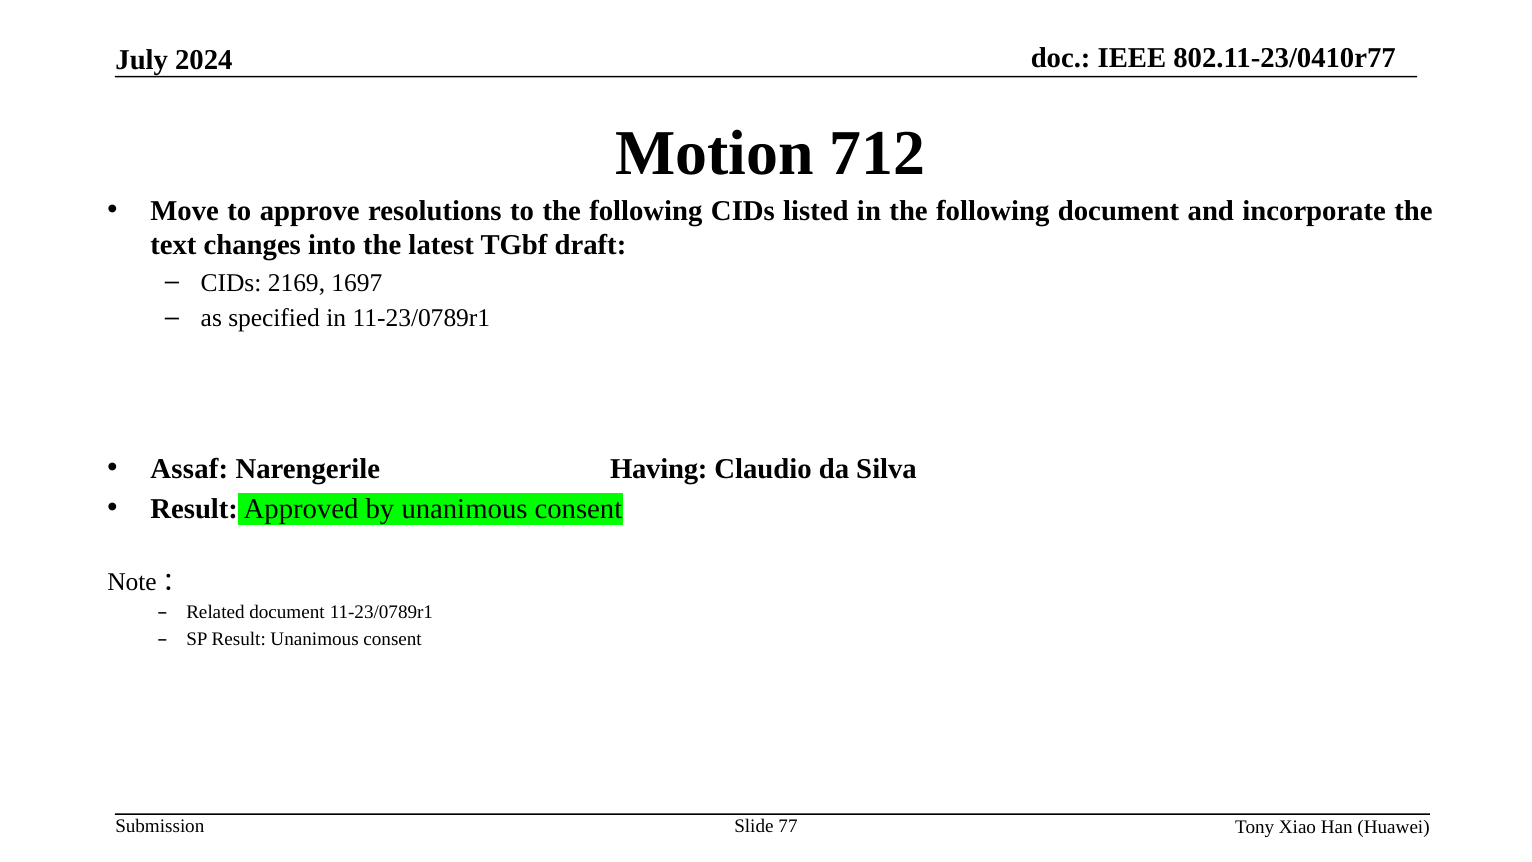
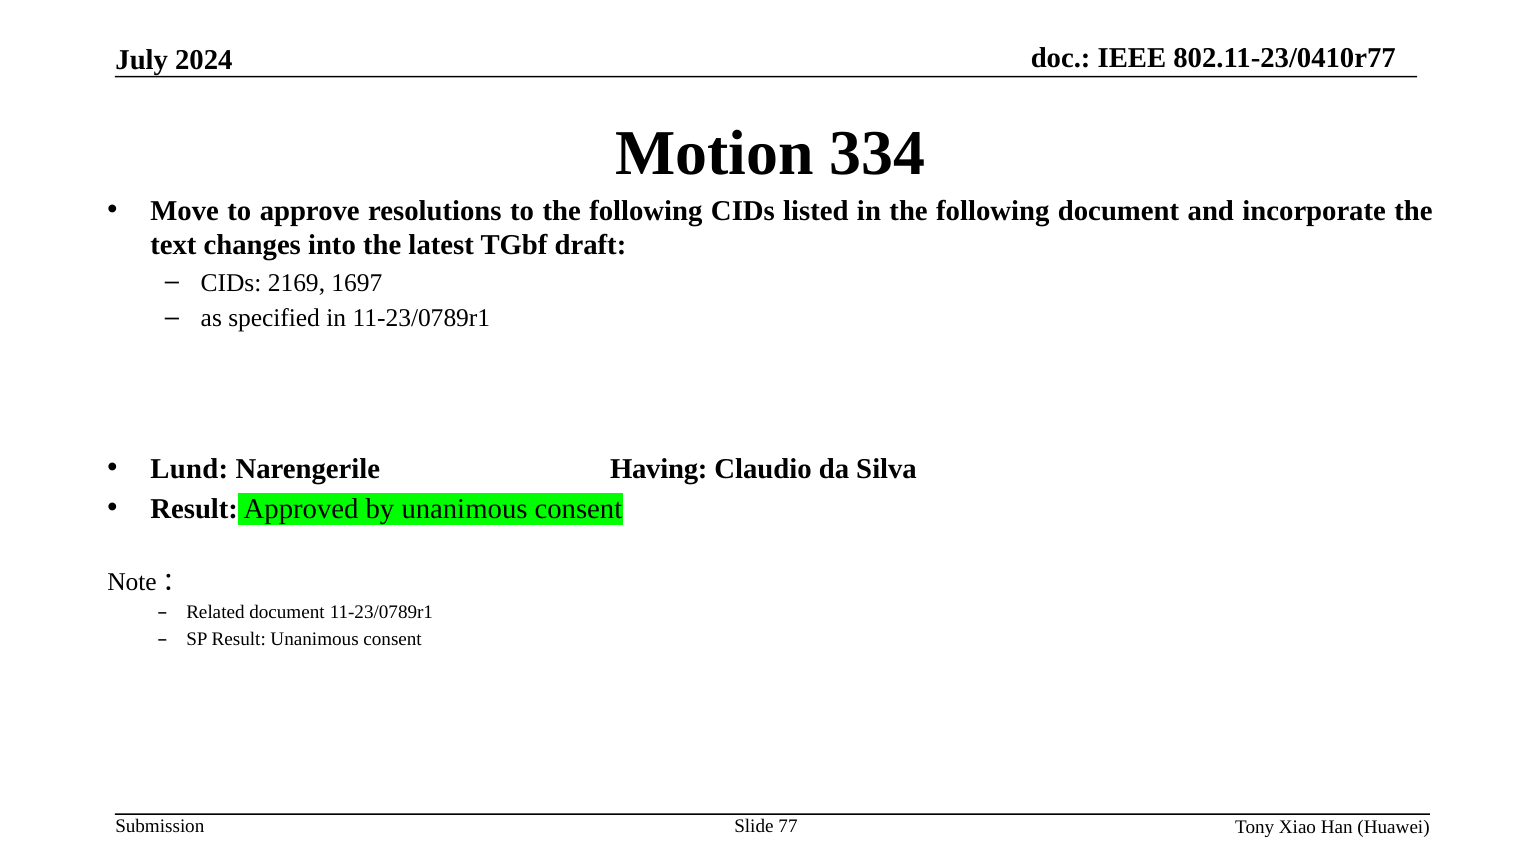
712: 712 -> 334 (878, 154)
Assaf: Assaf -> Lund (189, 469)
